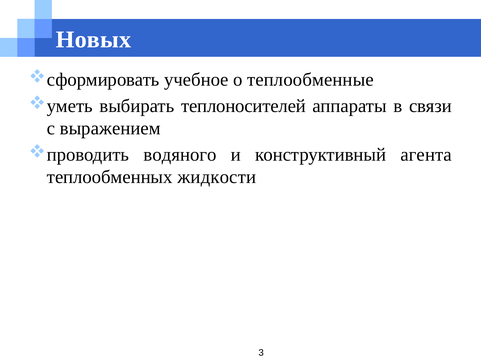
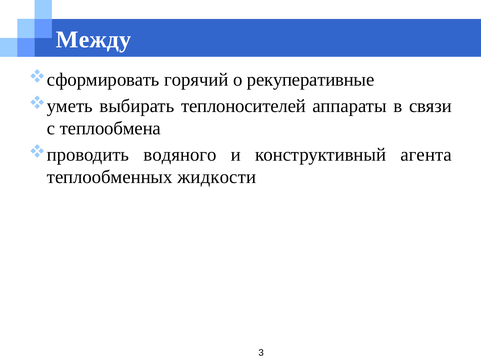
Новых: Новых -> Между (94, 40)
учебное: учебное -> горячий (196, 80)
теплообменные: теплообменные -> рекуперативные (311, 80)
выражением: выражением -> теплообмена (110, 128)
